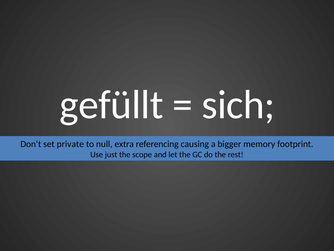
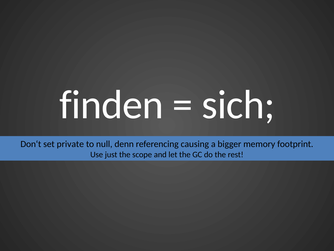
gefüllt: gefüllt -> finden (111, 105)
extra: extra -> denn (124, 144)
